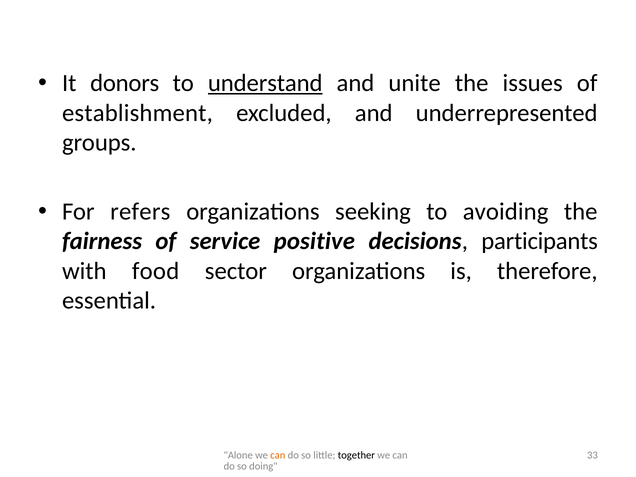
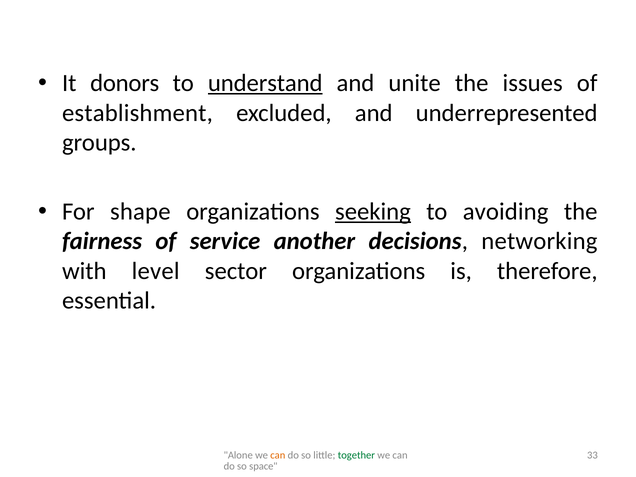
refers: refers -> shape (140, 212)
seeking underline: none -> present (373, 212)
positive: positive -> another (314, 241)
participants: participants -> networking (539, 241)
food: food -> level (156, 271)
together colour: black -> green (356, 455)
doing: doing -> space (263, 466)
